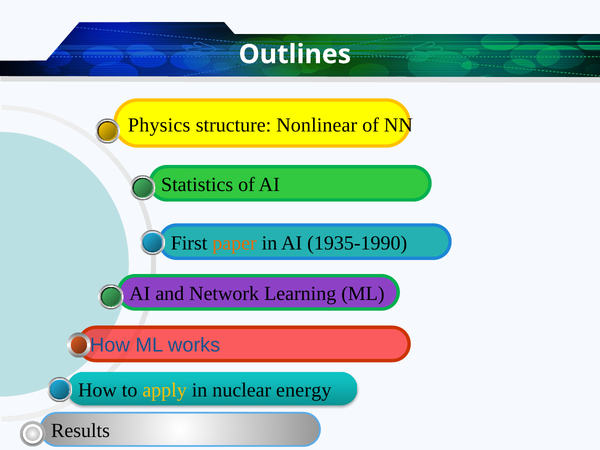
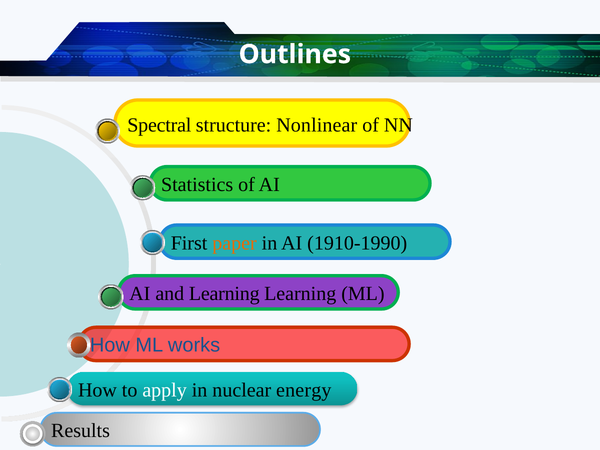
Physics: Physics -> Spectral (159, 125)
1935-1990: 1935-1990 -> 1910-1990 (357, 243)
and Network: Network -> Learning (224, 294)
apply colour: yellow -> white (165, 390)
